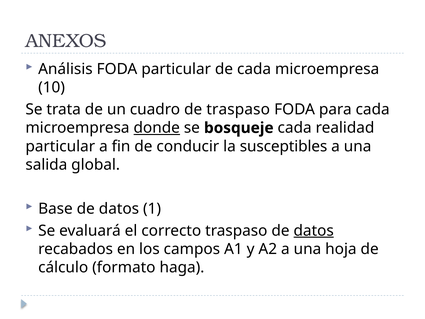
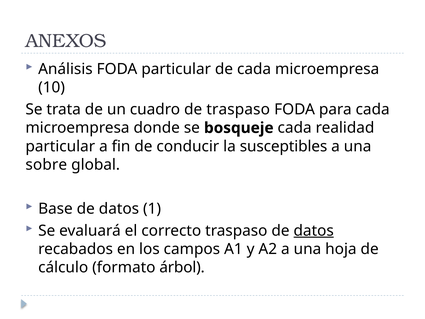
donde underline: present -> none (157, 128)
salida: salida -> sobre (46, 165)
haga: haga -> árbol (182, 267)
